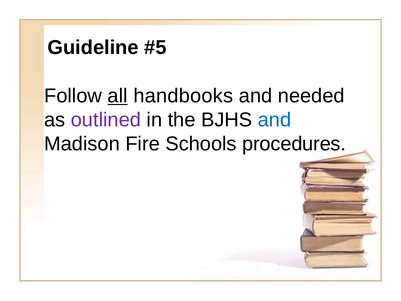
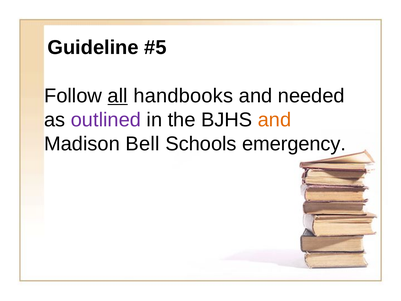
and colour: blue -> orange (275, 120)
Fire: Fire -> Bell (143, 144)
procedures: procedures -> emergency (294, 144)
